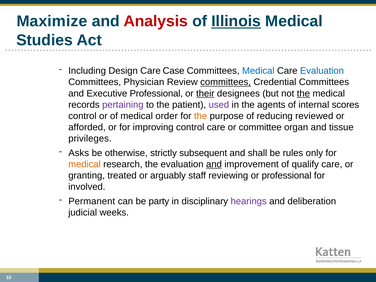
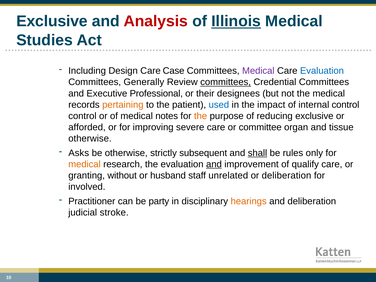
Maximize: Maximize -> Exclusive (52, 21)
Medical colour: blue -> purple (258, 71)
Physician: Physician -> Generally (144, 82)
their underline: present -> none (205, 93)
the underline: present -> none (303, 93)
pertaining colour: purple -> orange (123, 105)
used colour: purple -> blue (219, 105)
agents: agents -> impact (271, 105)
internal scores: scores -> control (345, 105)
order: order -> notes (167, 116)
reducing reviewed: reviewed -> exclusive (314, 116)
improving control: control -> severe (190, 127)
privileges: privileges -> otherwise (90, 139)
shall underline: none -> present (257, 153)
treated: treated -> without (122, 175)
arguably: arguably -> husband (168, 175)
reviewing: reviewing -> unrelated (228, 175)
or professional: professional -> deliberation (286, 175)
Permanent: Permanent -> Practitioner (92, 201)
hearings colour: purple -> orange (249, 201)
weeks: weeks -> stroke (114, 212)
